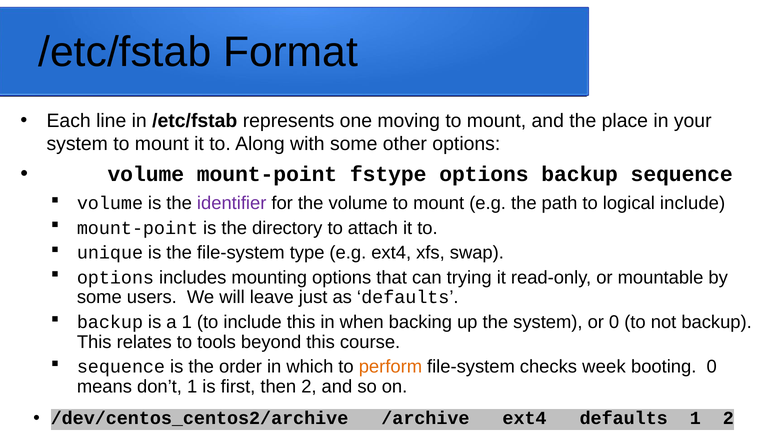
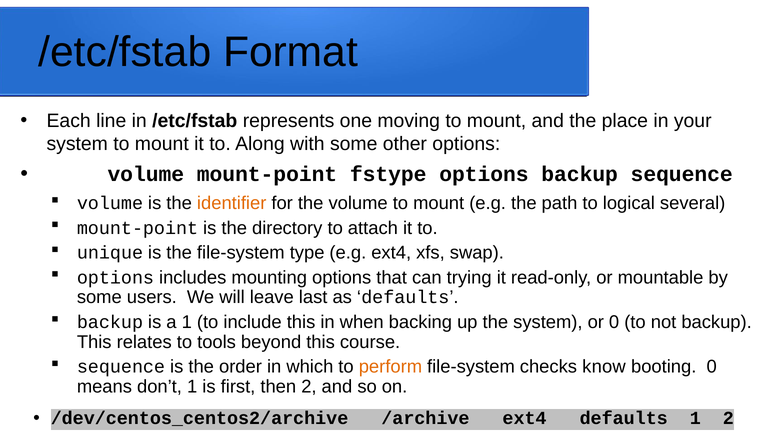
identifier colour: purple -> orange (232, 203)
logical include: include -> several (693, 203)
just: just -> last (313, 297)
week: week -> know (604, 366)
